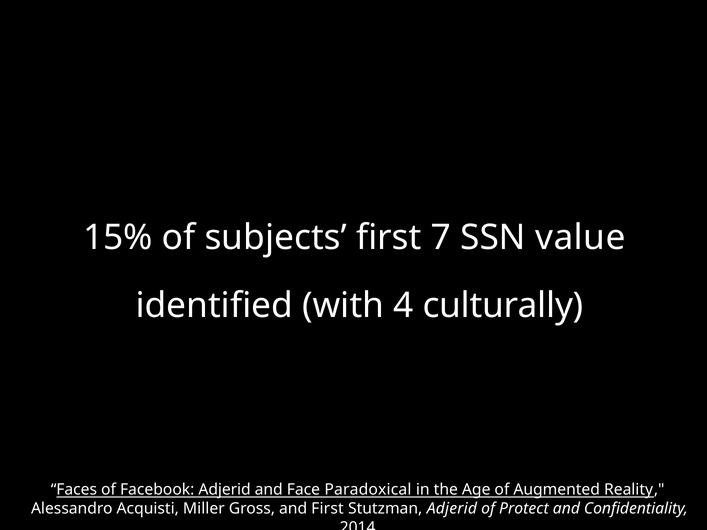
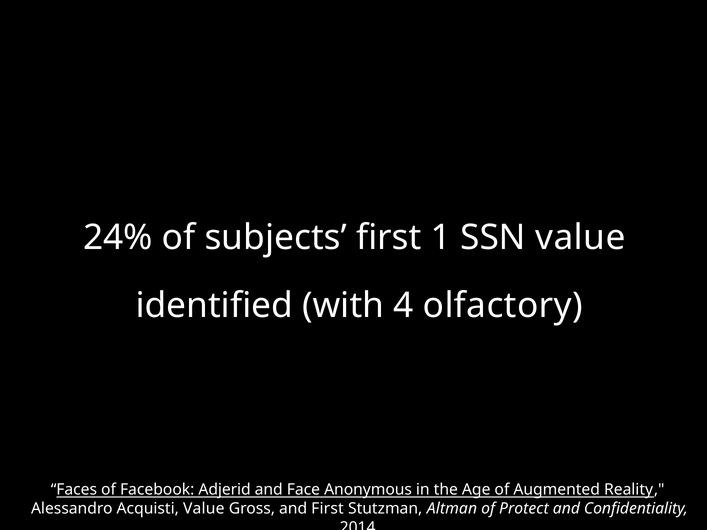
15%: 15% -> 24% (118, 238)
7: 7 -> 1 (441, 238)
culturally: culturally -> olfactory (503, 306)
Paradoxical: Paradoxical -> Anonymous (368, 490)
Acquisti Miller: Miller -> Value (204, 509)
Stutzman Adjerid: Adjerid -> Altman (452, 509)
